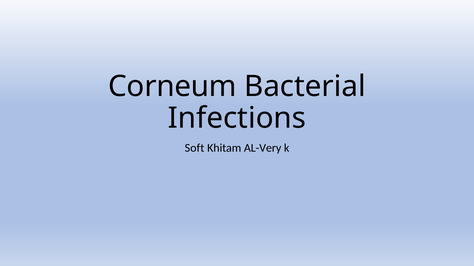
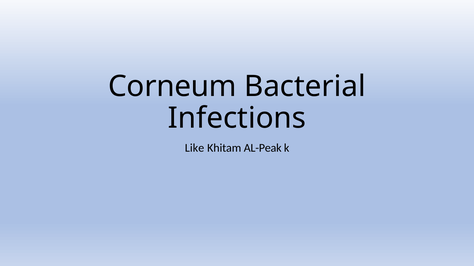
Soft: Soft -> Like (195, 148)
AL-Very: AL-Very -> AL-Peak (263, 148)
